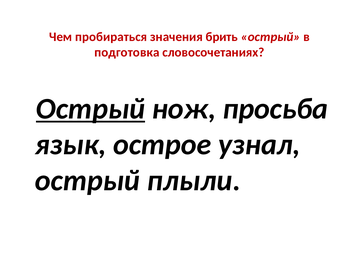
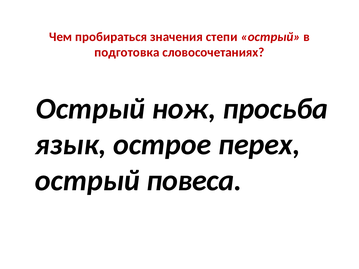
брить: брить -> степи (222, 37)
Острый underline: present -> none (91, 109)
узнал: узнал -> перех (259, 145)
плыли: плыли -> повеса (194, 181)
